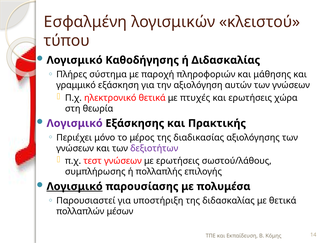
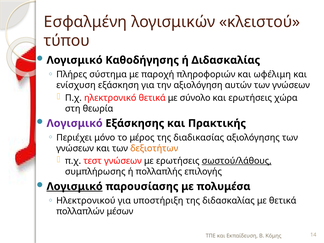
μάθησης: μάθησης -> ωφέλιμη (272, 74)
γραμμικό: γραμμικό -> ενίσχυση (76, 85)
πτυχές: πτυχές -> σύνολο (195, 98)
δεξιοτήτων colour: purple -> orange (154, 148)
σωστού/λάθους underline: none -> present (237, 161)
Παρουσιαστεί: Παρουσιαστεί -> Ηλεκτρονικού (86, 201)
